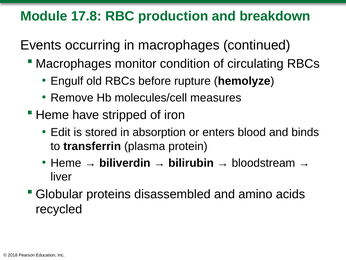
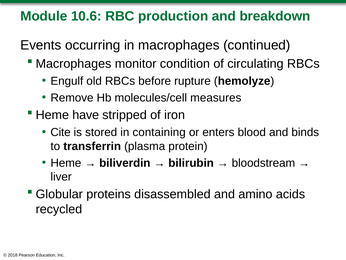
17.8: 17.8 -> 10.6 (86, 16)
Edit: Edit -> Cite (61, 132)
absorption: absorption -> containing (159, 132)
